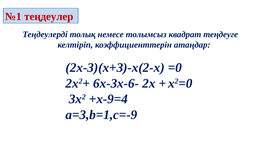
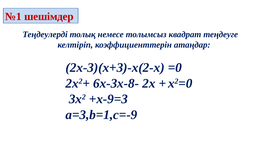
теңдеулер: теңдеулер -> шешімдер (49, 17)
6х-3х-6-: 6х-3х-6- -> 6х-3х-8- (116, 84)
+х-9=4: +х-9=4 -> +х-9=3 (108, 99)
